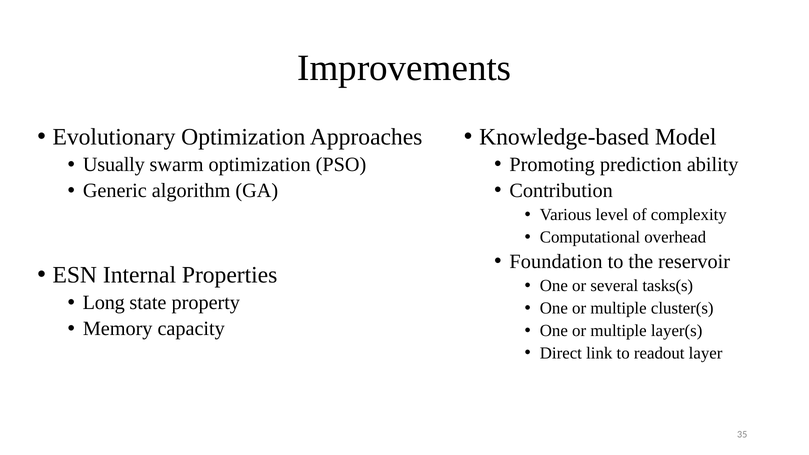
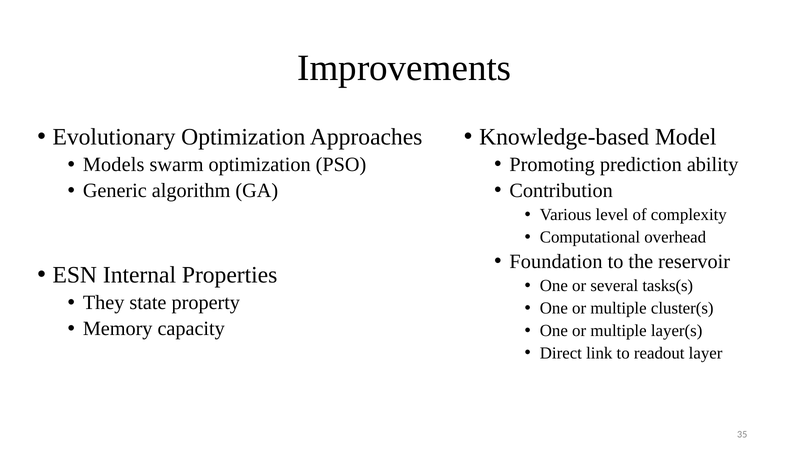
Usually: Usually -> Models (114, 165)
Long: Long -> They (104, 303)
